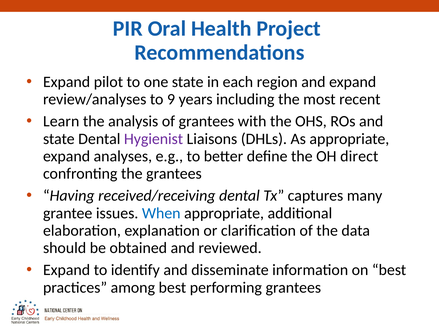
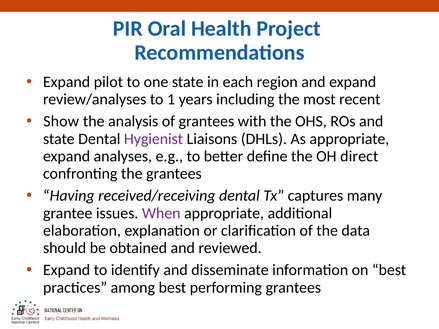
9: 9 -> 1 (171, 99)
Learn: Learn -> Show (61, 121)
When colour: blue -> purple (161, 213)
